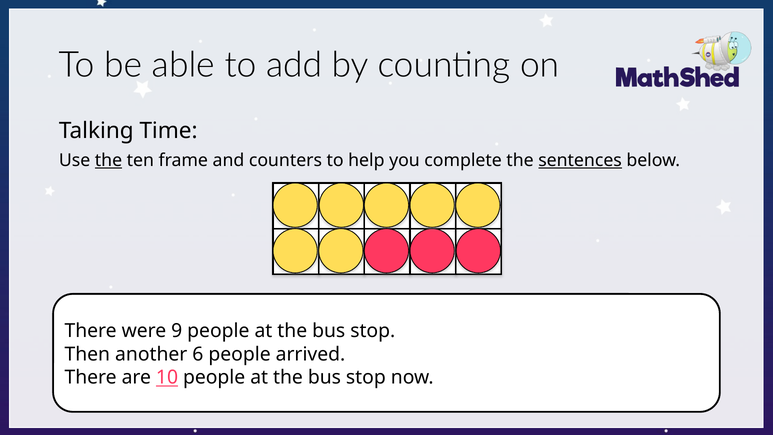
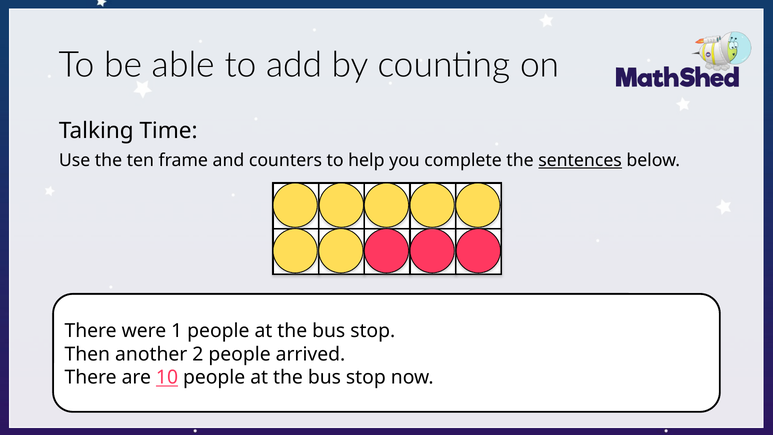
the underline: present -> none (109, 161)
9: 9 -> 1 (177, 331)
6: 6 -> 2 (198, 354)
